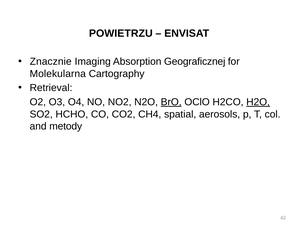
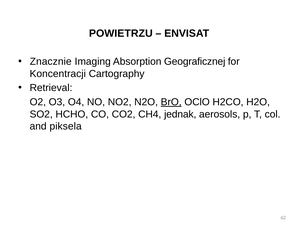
Molekularna: Molekularna -> Koncentracji (58, 74)
H2O underline: present -> none (258, 102)
spatial: spatial -> jednak (180, 114)
metody: metody -> piksela (66, 126)
